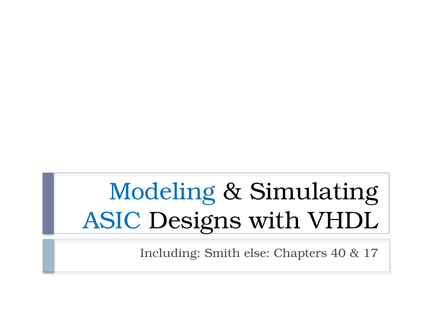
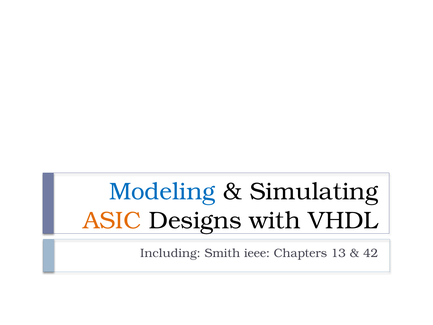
ASIC colour: blue -> orange (112, 220)
else: else -> ieee (257, 253)
40: 40 -> 13 (338, 253)
17: 17 -> 42 (371, 253)
